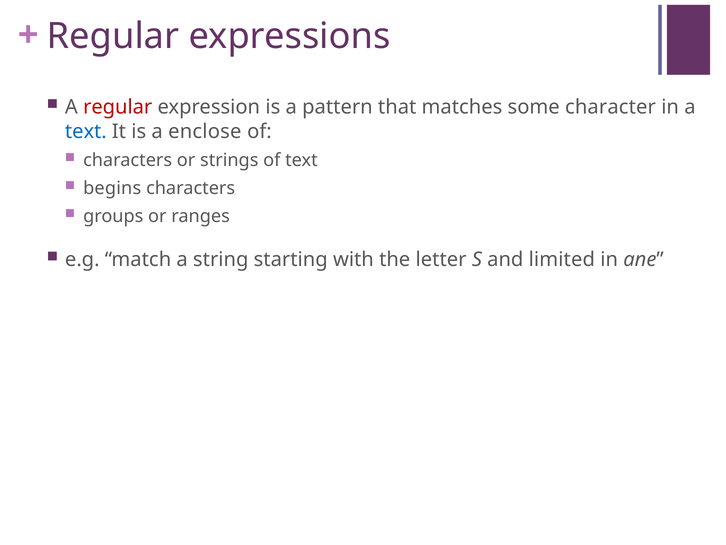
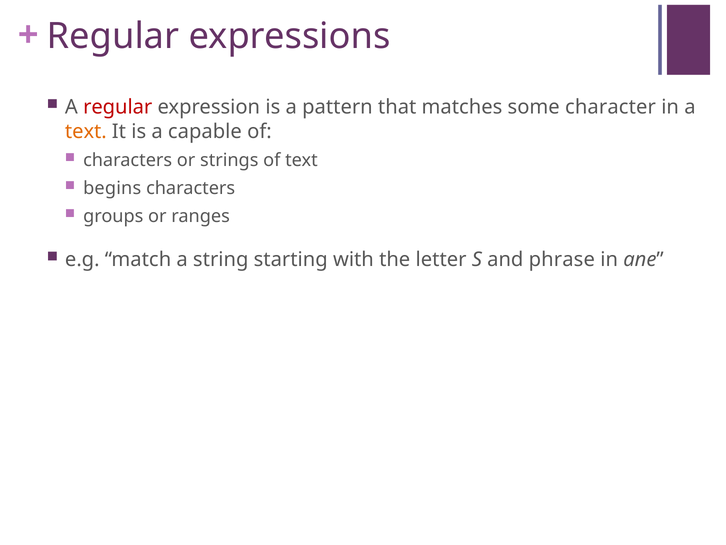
text colour: blue -> orange (86, 131)
enclose: enclose -> capable (205, 131)
limited: limited -> phrase (562, 259)
